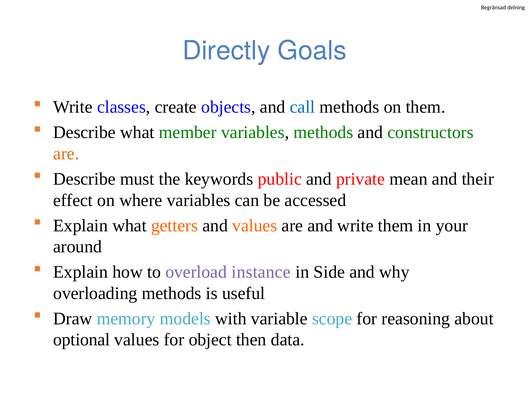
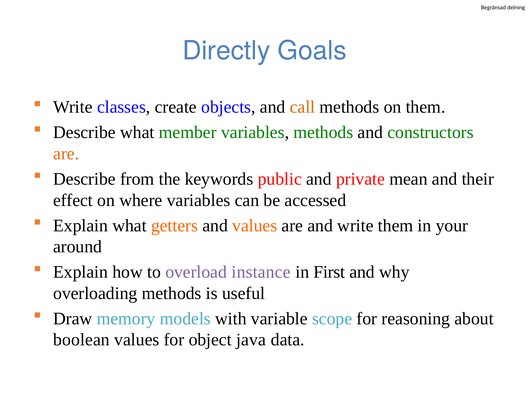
call colour: blue -> orange (302, 107)
must: must -> from (137, 179)
Side: Side -> First (329, 272)
optional: optional -> boolean (81, 340)
then: then -> java (251, 340)
